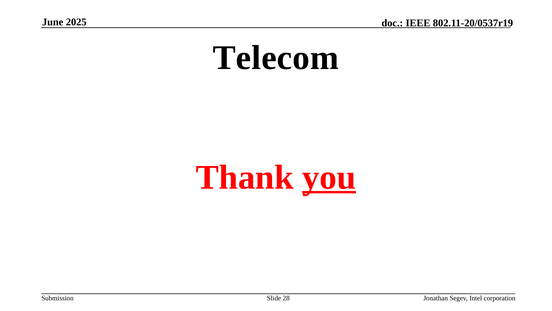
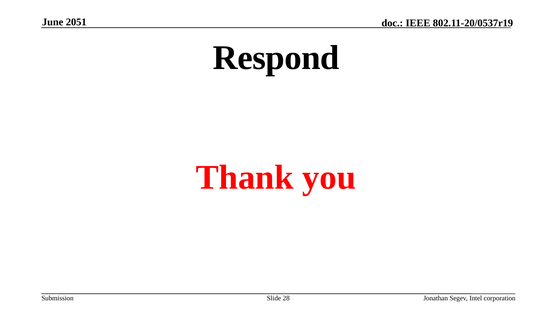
2025: 2025 -> 2051 (76, 22)
Telecom: Telecom -> Respond (276, 58)
you underline: present -> none (329, 177)
